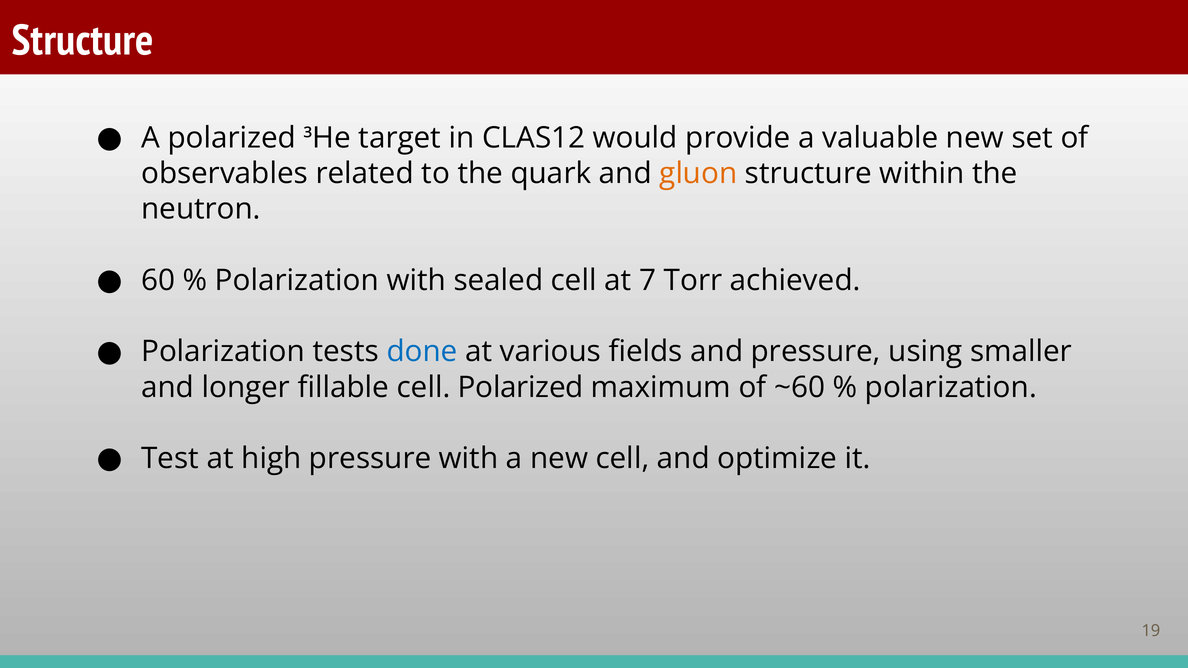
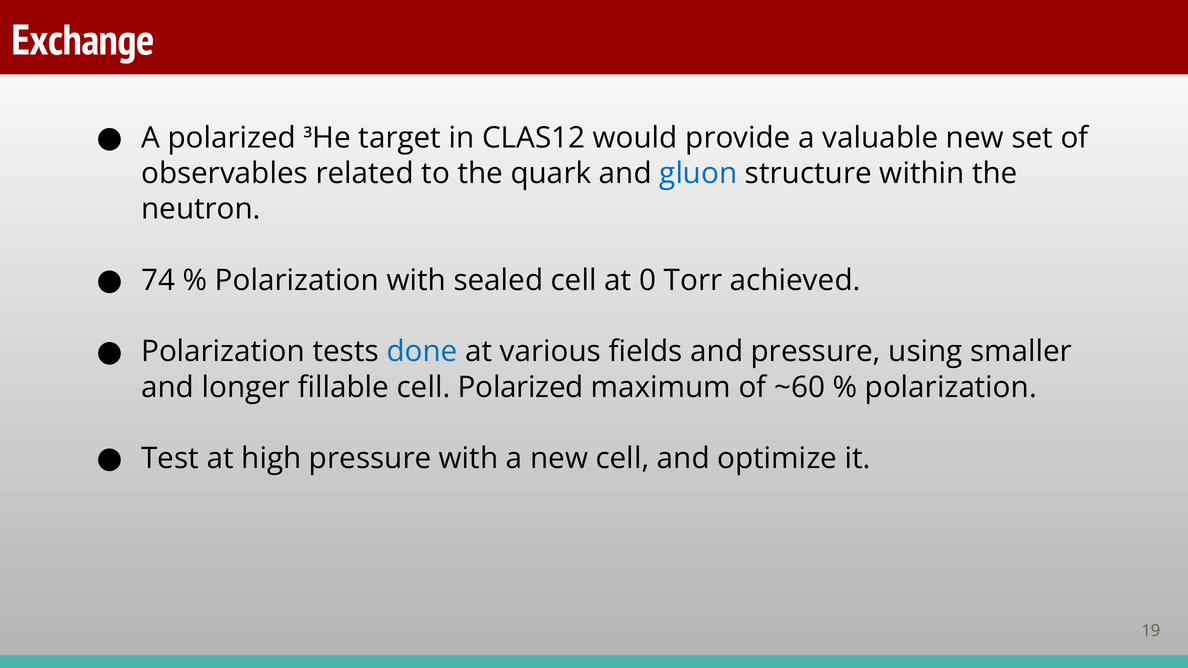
Structure: Structure -> Exchange (83, 41)
gluon colour: orange -> blue (698, 174)
60: 60 -> 74 (158, 281)
7: 7 -> 0 (648, 281)
